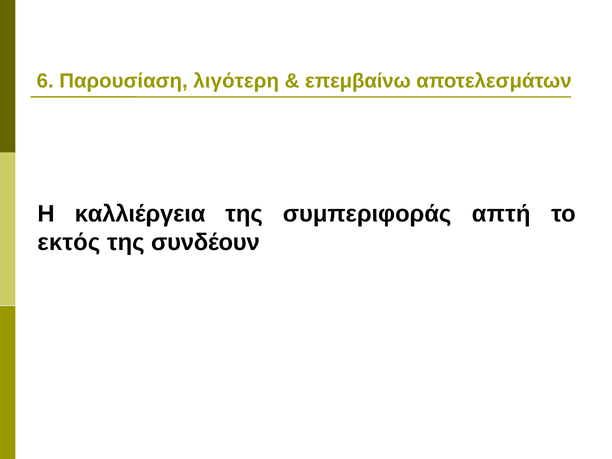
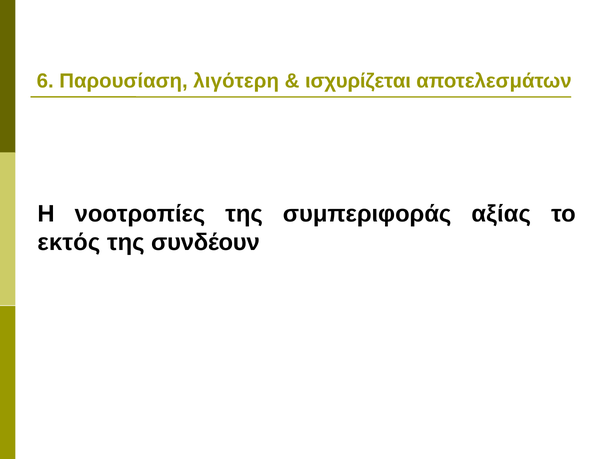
επεμβαίνω: επεμβαίνω -> ισχυρίζεται (358, 81)
καλλιέργεια: καλλιέργεια -> νοοτροπίες (140, 214)
απτή: απτή -> αξίας (501, 214)
